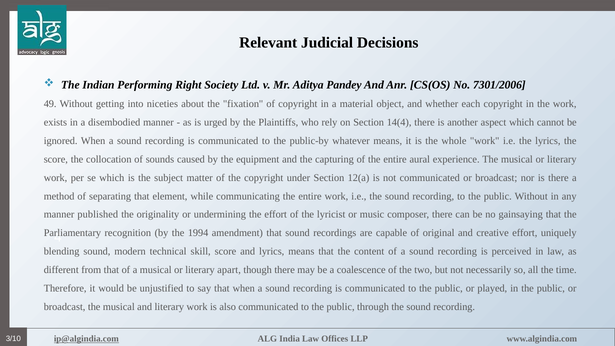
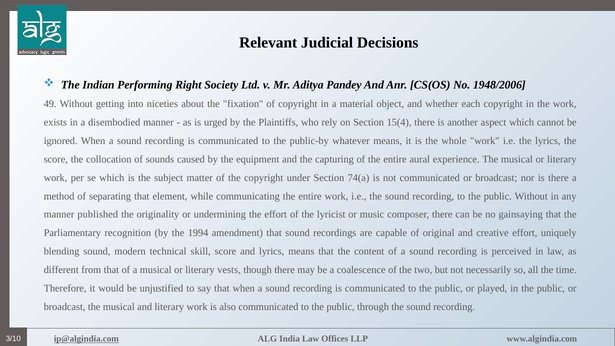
7301/2006: 7301/2006 -> 1948/2006 (499, 85)
14(4: 14(4 -> 15(4 (399, 122)
12(a: 12(a -> 74(a (359, 178)
apart: apart -> vests (229, 270)
